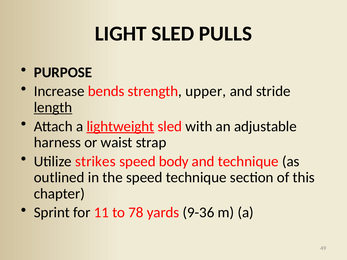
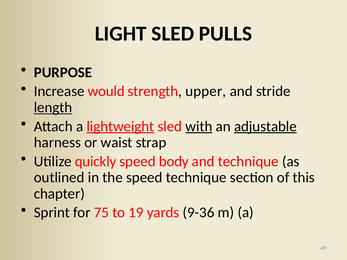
bends: bends -> would (106, 91)
with underline: none -> present (199, 126)
adjustable underline: none -> present (265, 126)
strikes: strikes -> quickly (96, 162)
11: 11 -> 75 (101, 213)
78: 78 -> 19 (136, 213)
